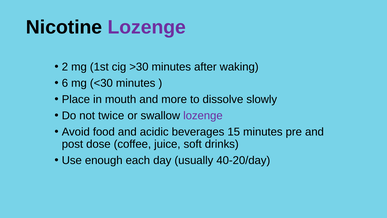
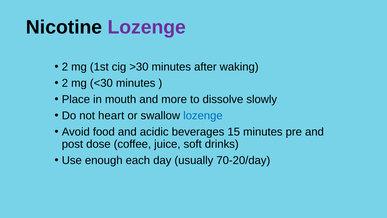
6: 6 -> 2 (65, 83)
twice: twice -> heart (111, 115)
lozenge colour: purple -> blue (203, 115)
40-20/day: 40-20/day -> 70-20/day (243, 160)
